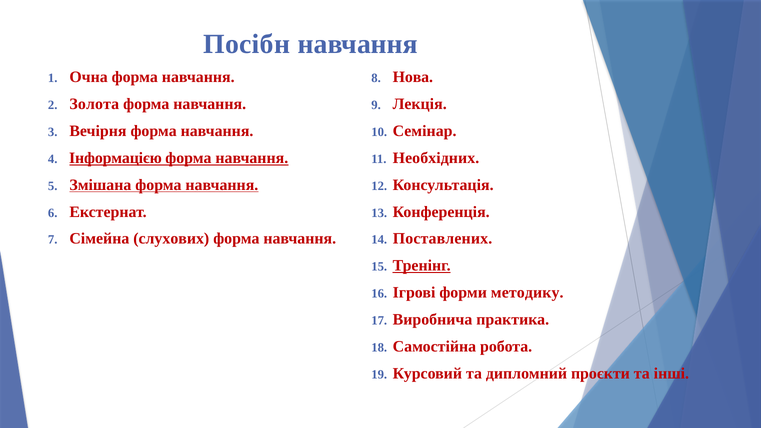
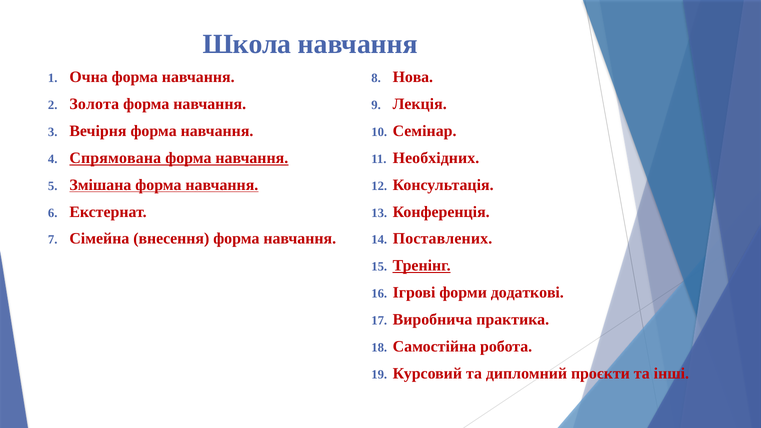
Посібн: Посібн -> Школа (247, 44)
Інформацією: Інформацією -> Спрямована (115, 158)
слухових: слухових -> внесення (171, 239)
методику: методику -> додаткові (527, 293)
